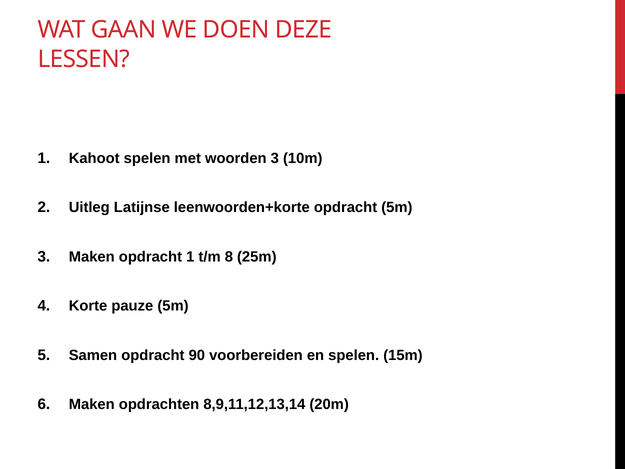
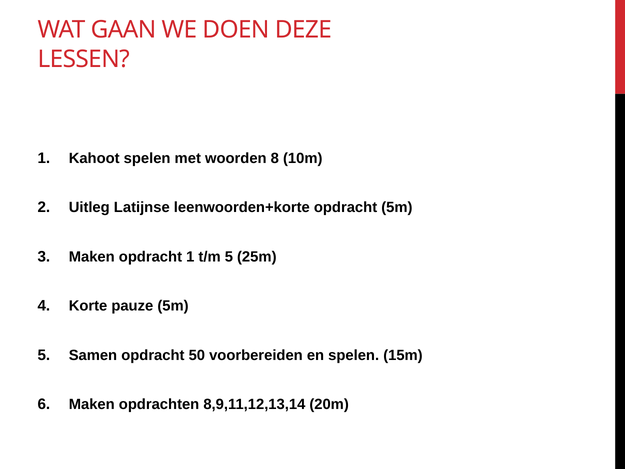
woorden 3: 3 -> 8 (275, 158)
t/m 8: 8 -> 5 (229, 257)
90: 90 -> 50 (197, 355)
